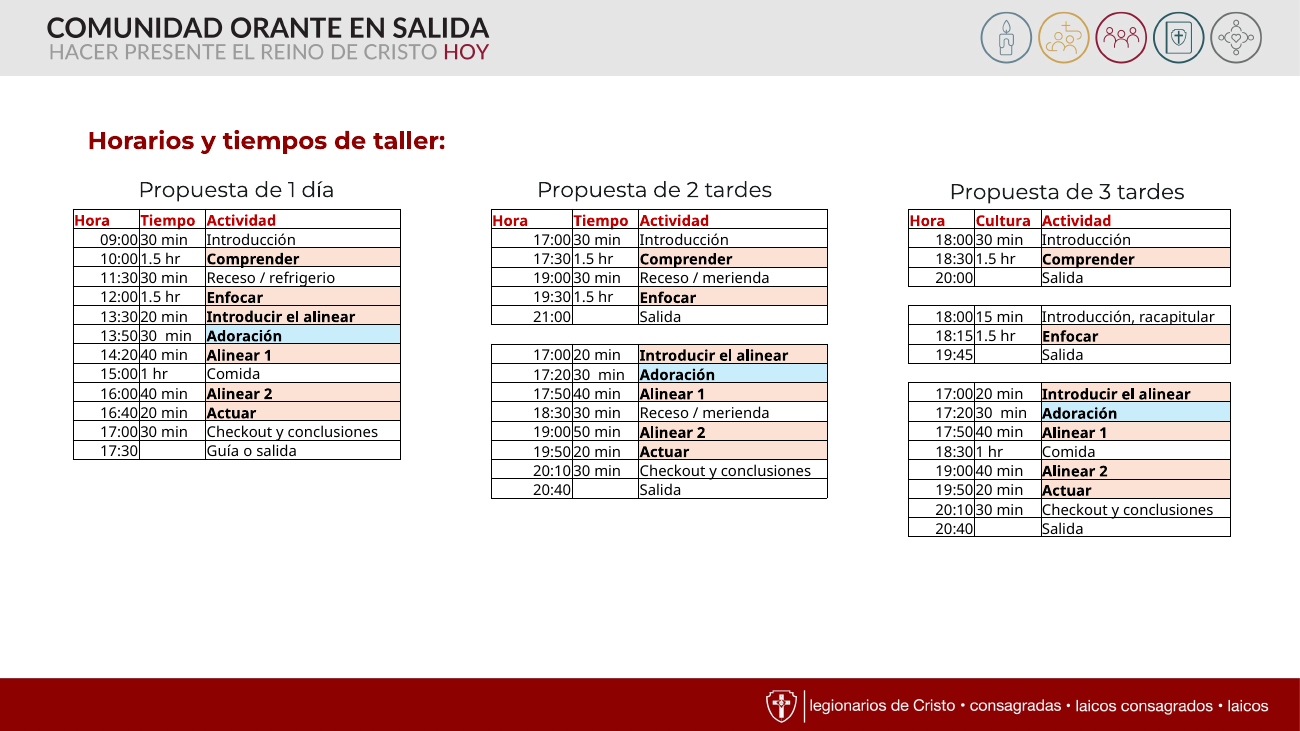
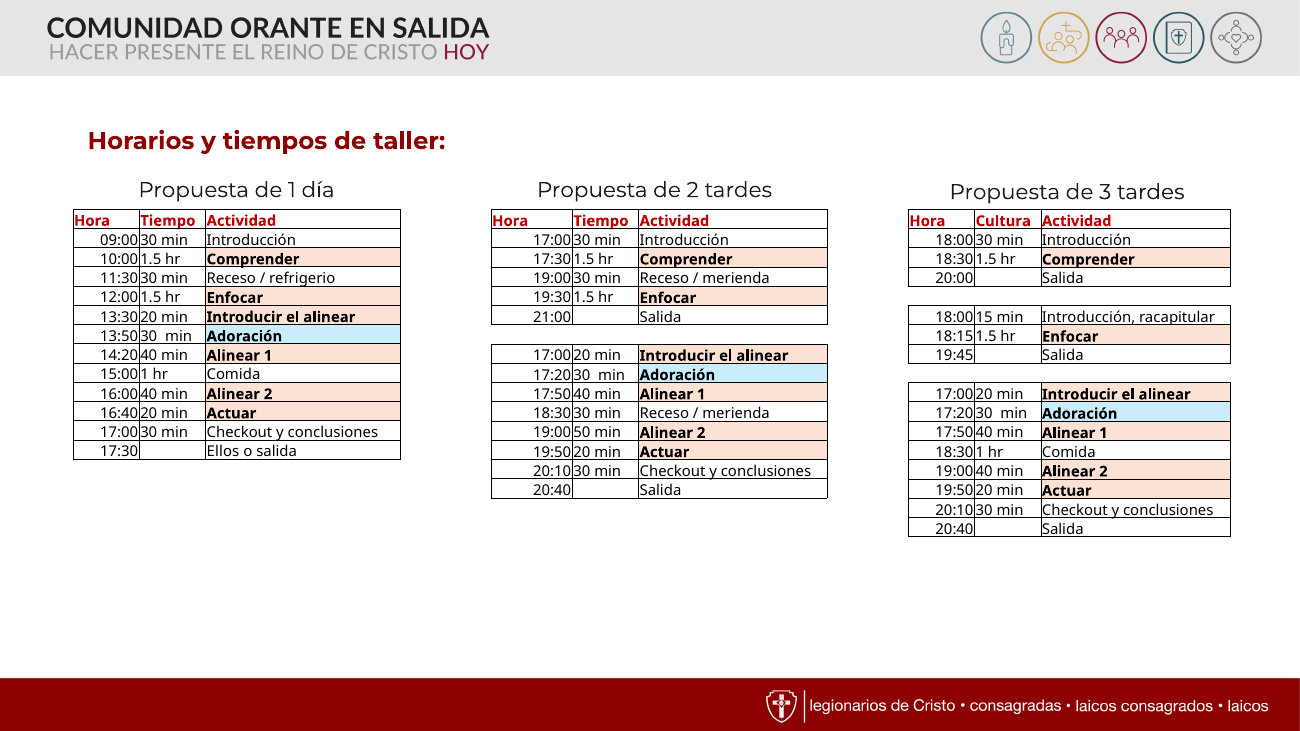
Guía: Guía -> Ellos (223, 452)
